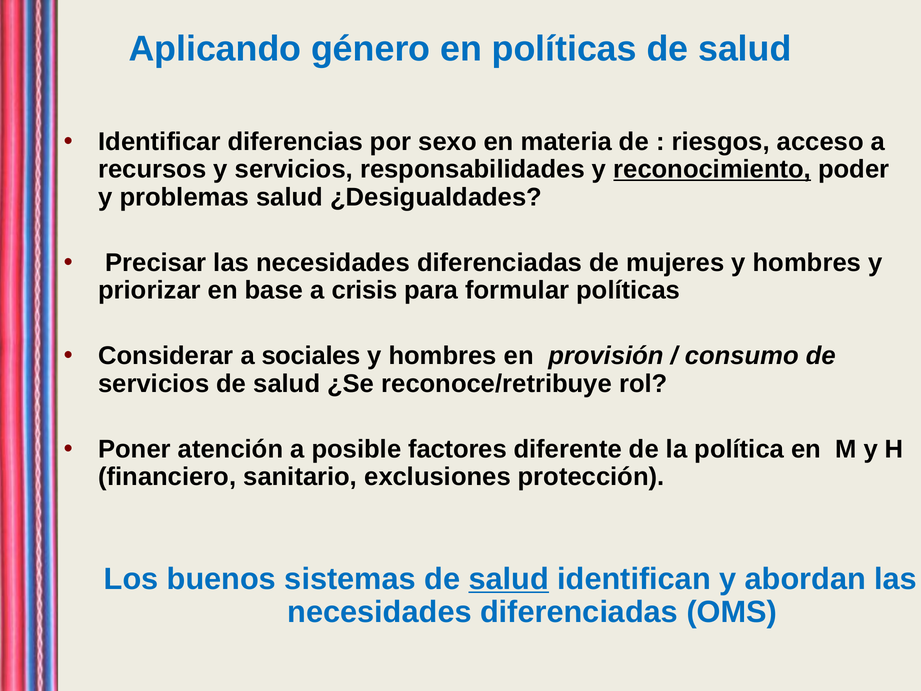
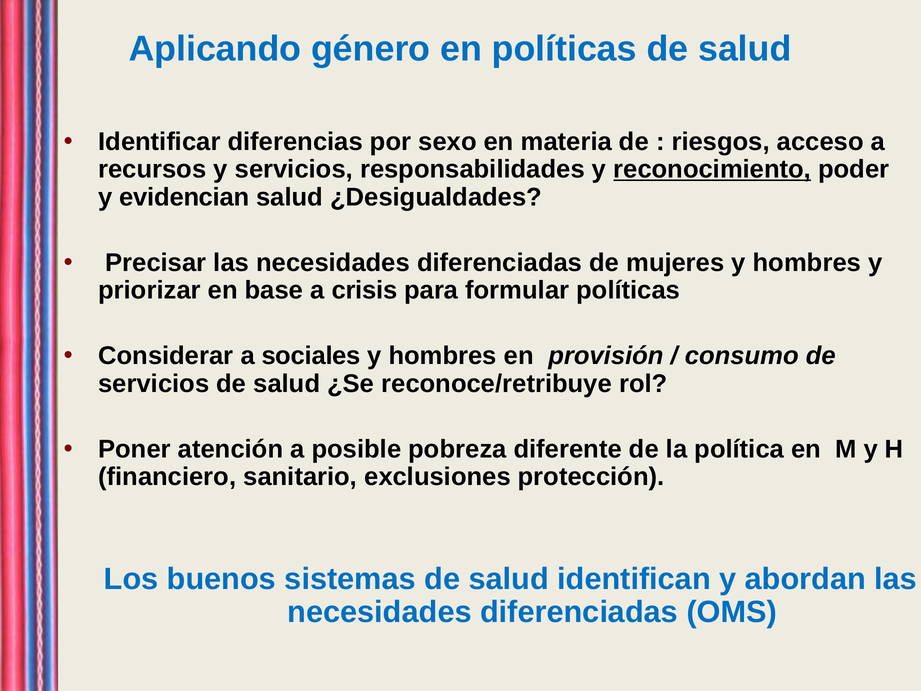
problemas: problemas -> evidencian (184, 197)
factores: factores -> pobreza (457, 449)
salud underline: present -> none (509, 579)
